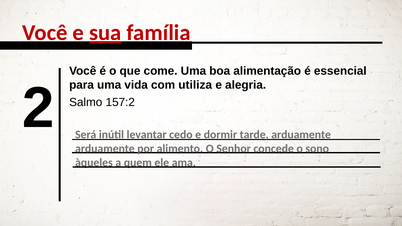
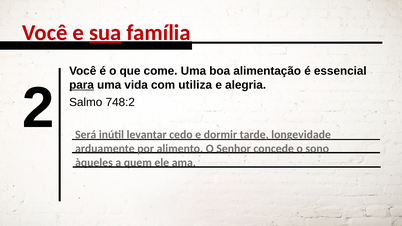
para underline: none -> present (82, 85)
157:2: 157:2 -> 748:2 (120, 102)
tarde arduamente: arduamente -> longevidade (301, 135)
